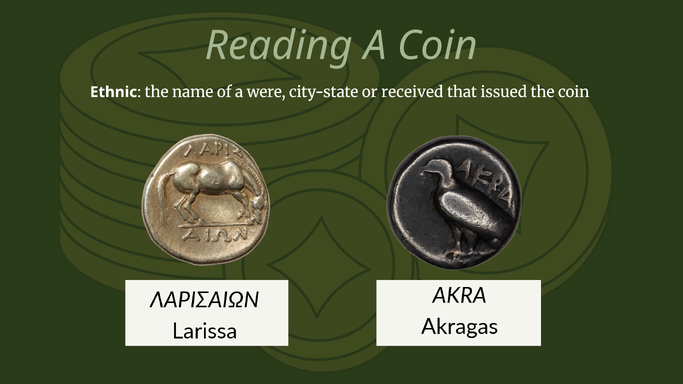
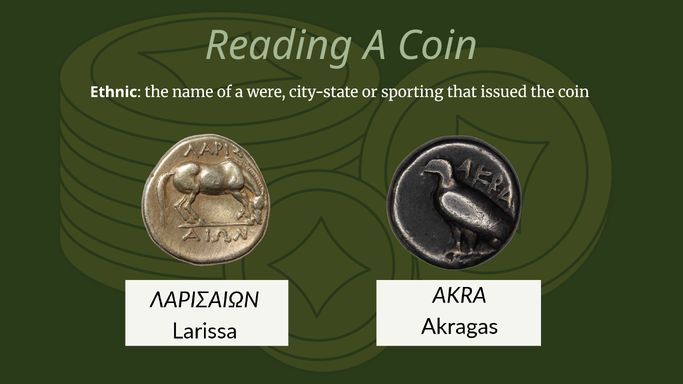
received: received -> sporting (412, 92)
